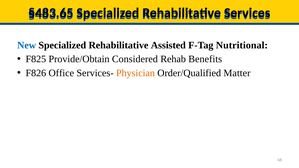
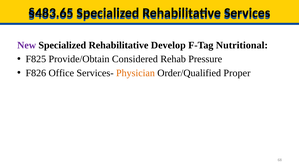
New colour: blue -> purple (27, 45)
Assisted: Assisted -> Develop (168, 45)
Benefits: Benefits -> Pressure (205, 59)
Matter: Matter -> Proper (237, 73)
